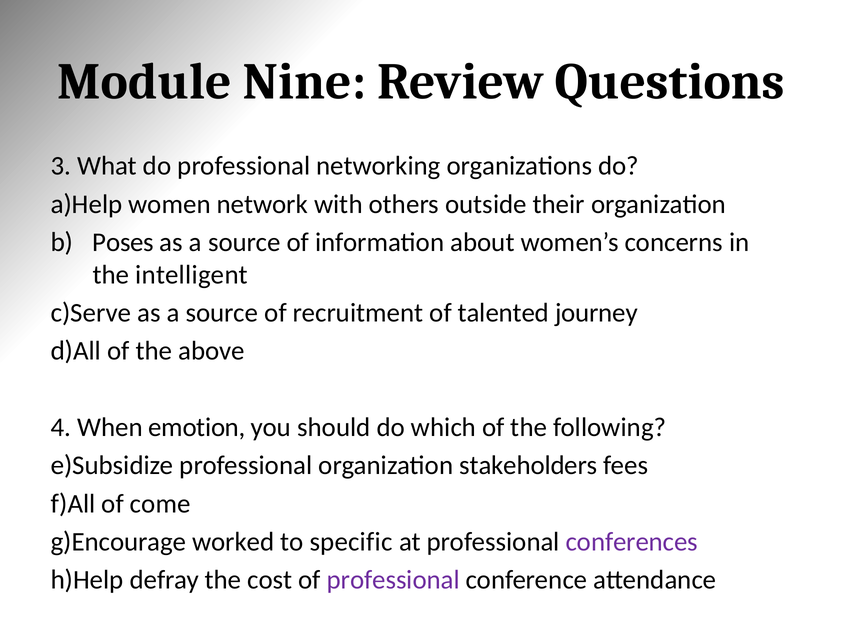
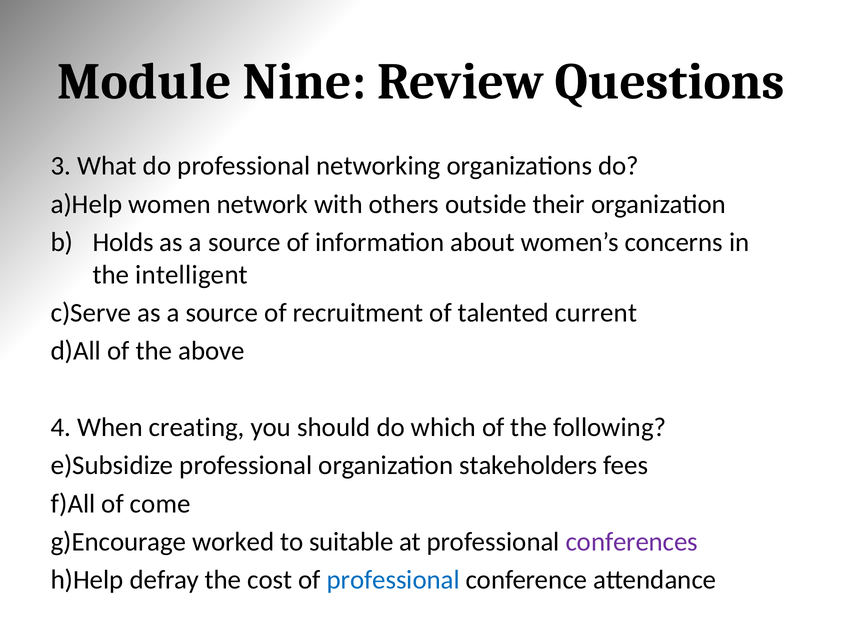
Poses: Poses -> Holds (123, 242)
journey: journey -> current (596, 312)
emotion: emotion -> creating (197, 427)
specific: specific -> suitable (351, 541)
professional colour: purple -> blue (393, 579)
